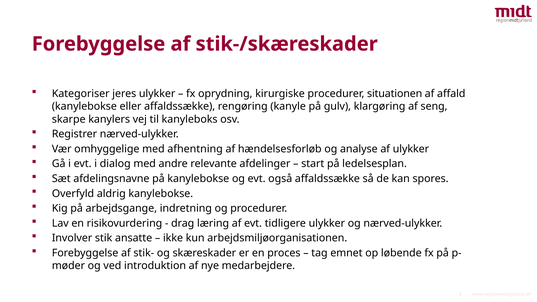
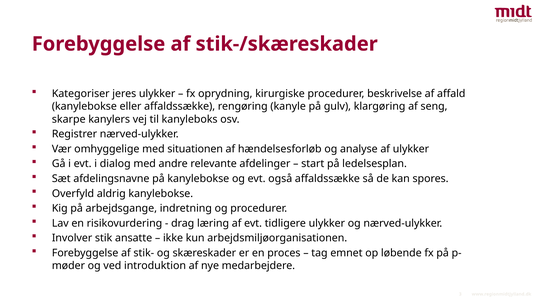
situationen: situationen -> beskrivelse (395, 94)
afhentning: afhentning -> situationen (195, 149)
